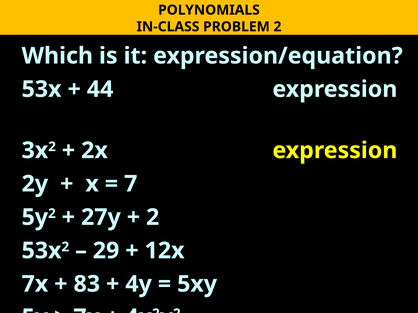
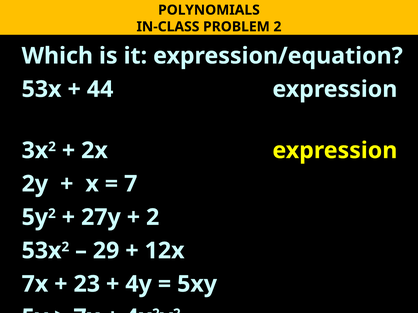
83: 83 -> 23 (87, 284)
